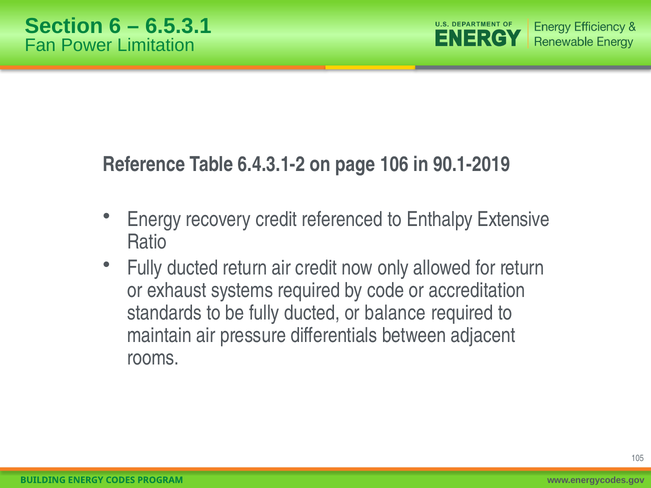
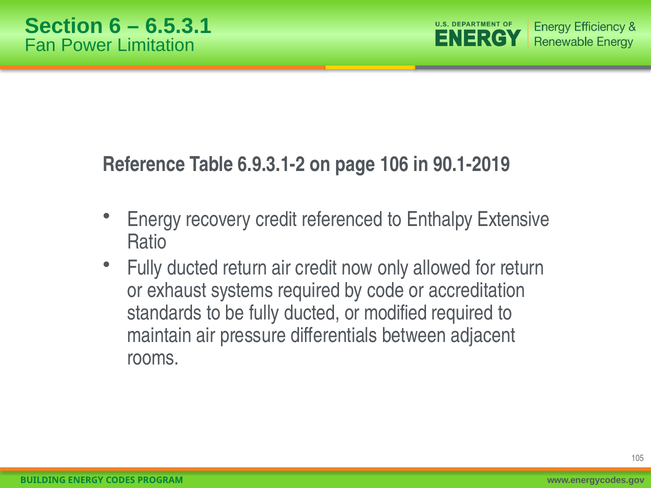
6.4.3.1-2: 6.4.3.1-2 -> 6.9.3.1-2 (272, 165)
balance: balance -> modified (396, 313)
